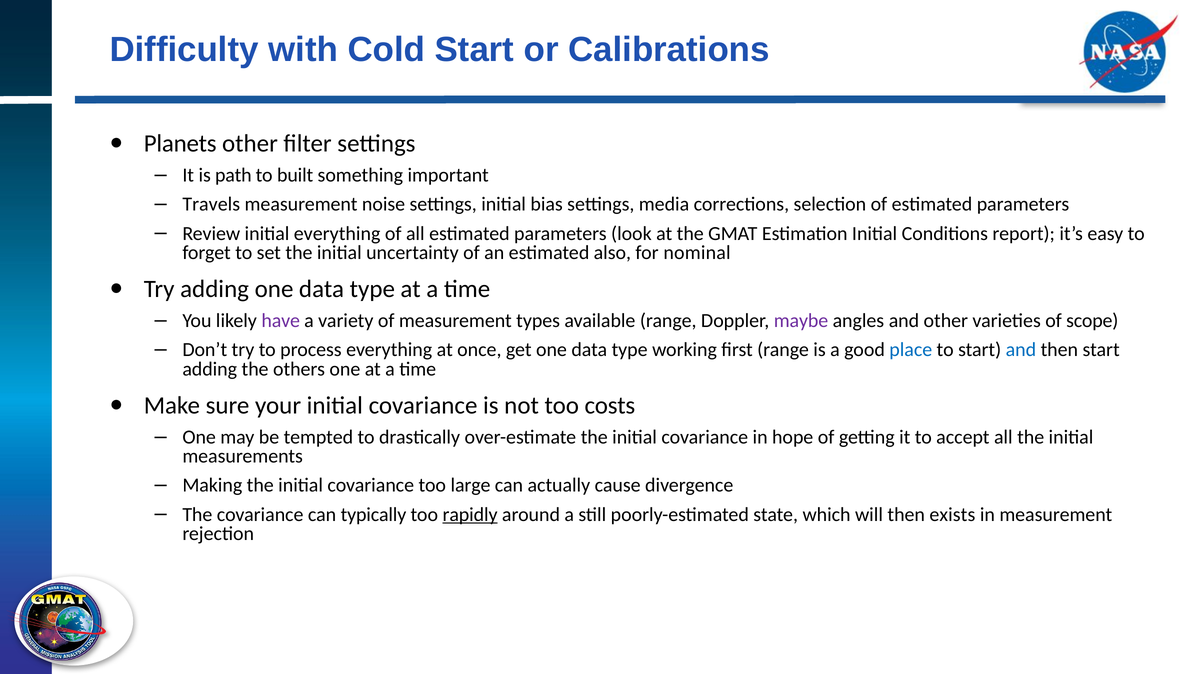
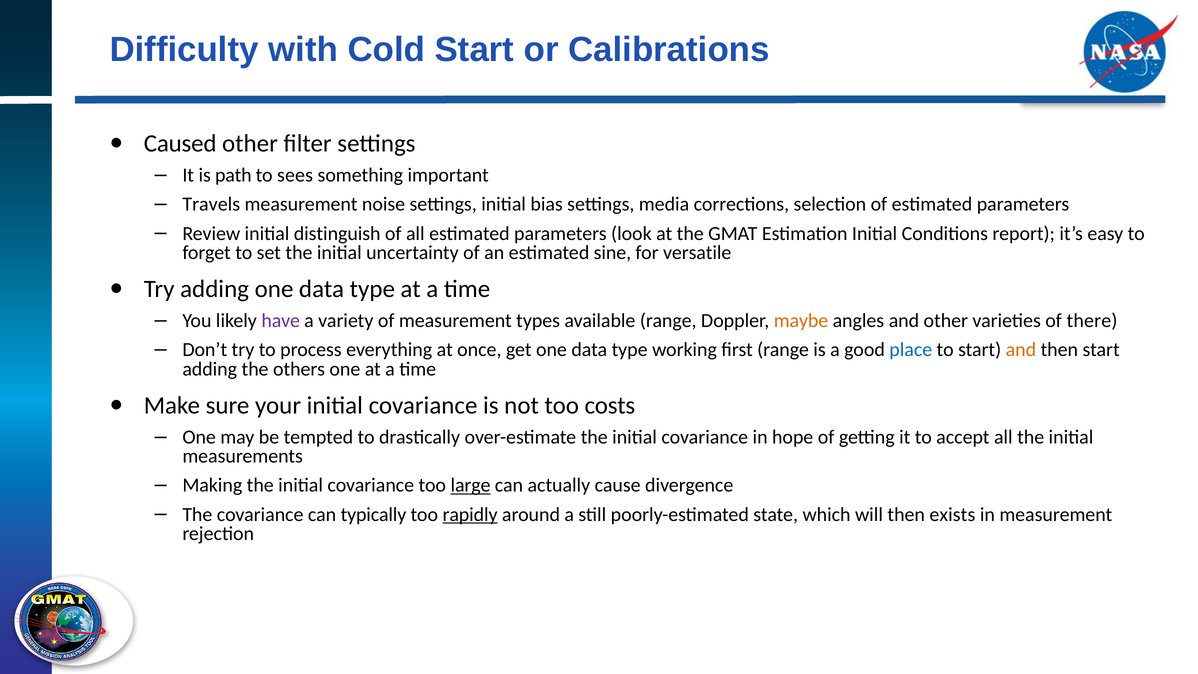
Planets: Planets -> Caused (180, 144)
built: built -> sees (295, 175)
initial everything: everything -> distinguish (337, 233)
also: also -> sine (612, 253)
nominal: nominal -> versatile (697, 253)
maybe colour: purple -> orange (801, 321)
scope: scope -> there (1092, 321)
and colour: blue -> orange (1021, 350)
large underline: none -> present (471, 485)
